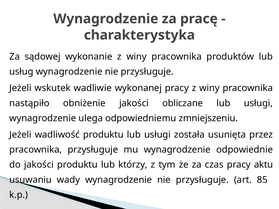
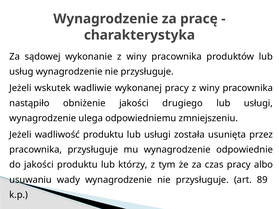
obliczane: obliczane -> drugiego (183, 103)
aktu: aktu -> albo (264, 165)
85: 85 -> 89 (262, 180)
